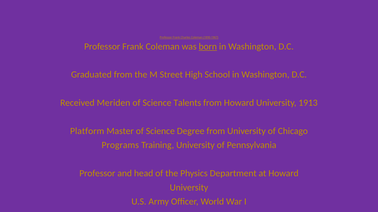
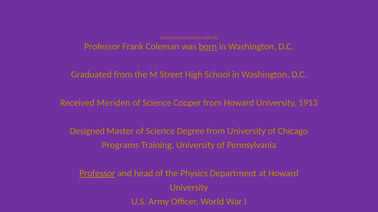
Talents: Talents -> Cooper (187, 103)
Platform: Platform -> Designed (87, 131)
Professor underline: none -> present (97, 174)
